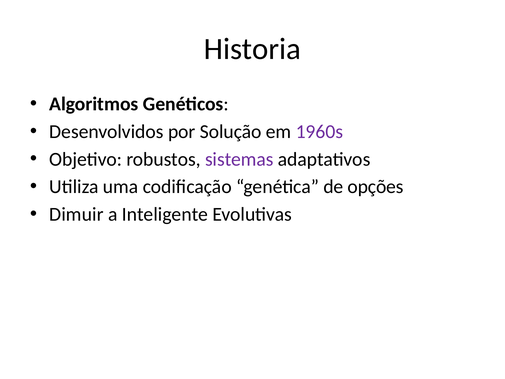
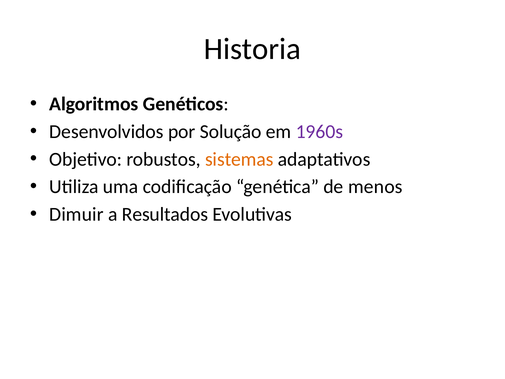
sistemas colour: purple -> orange (239, 159)
opções: opções -> menos (375, 187)
Inteligente: Inteligente -> Resultados (165, 214)
